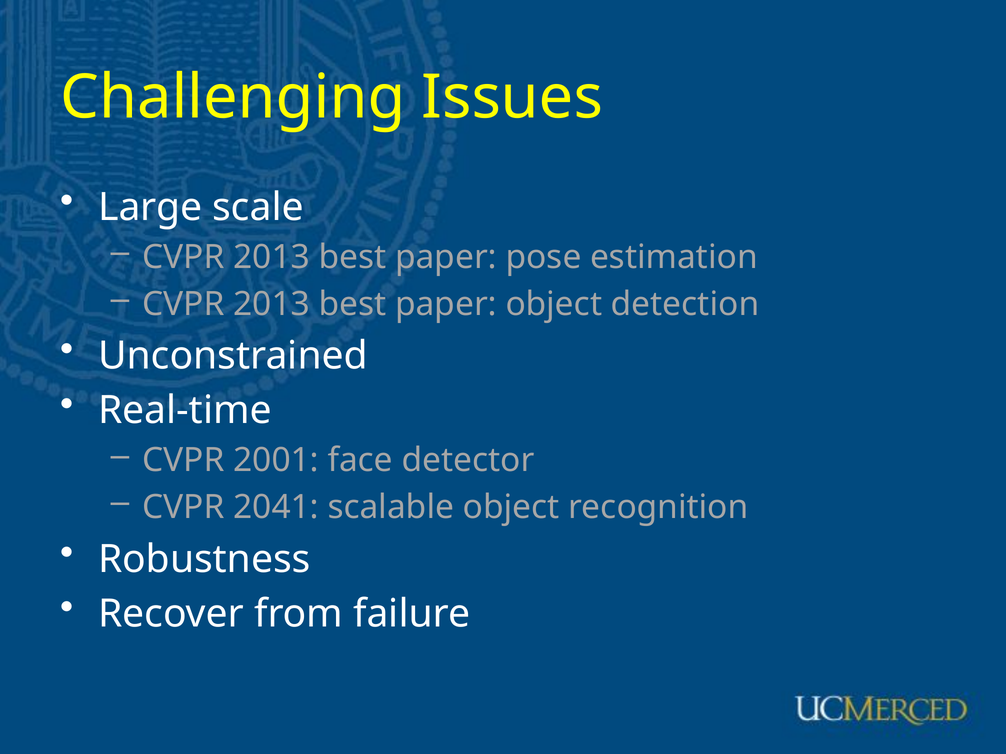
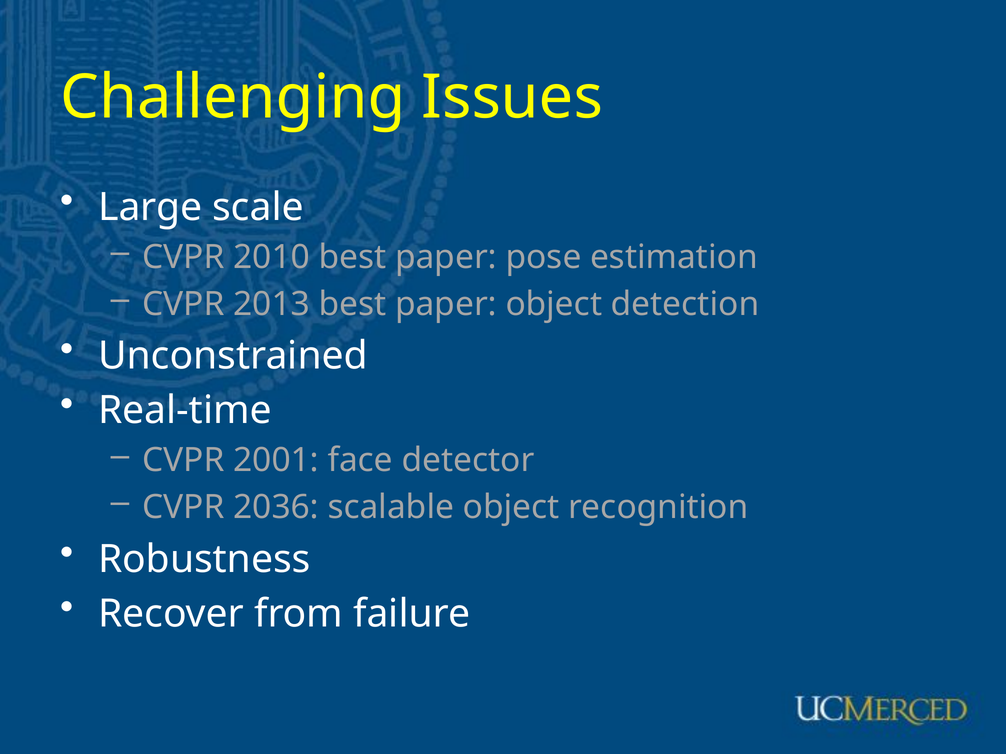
2013: 2013 -> 2010 (272, 257)
2041: 2041 -> 2036 (276, 508)
